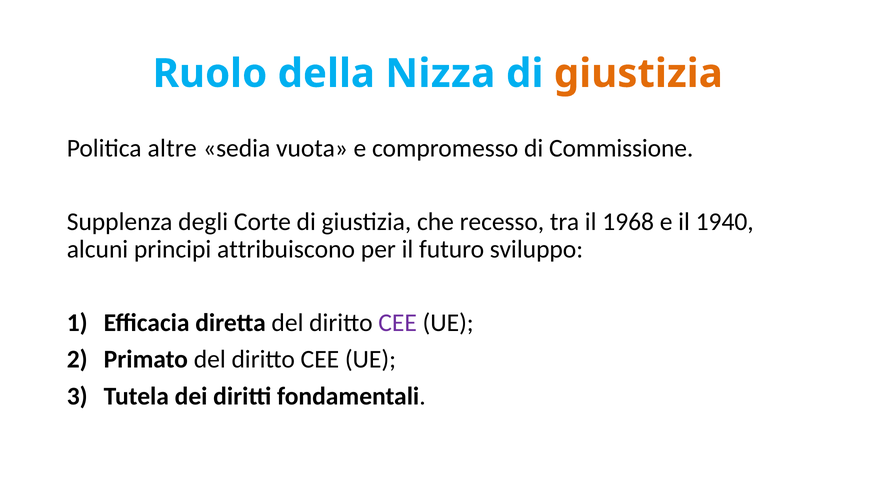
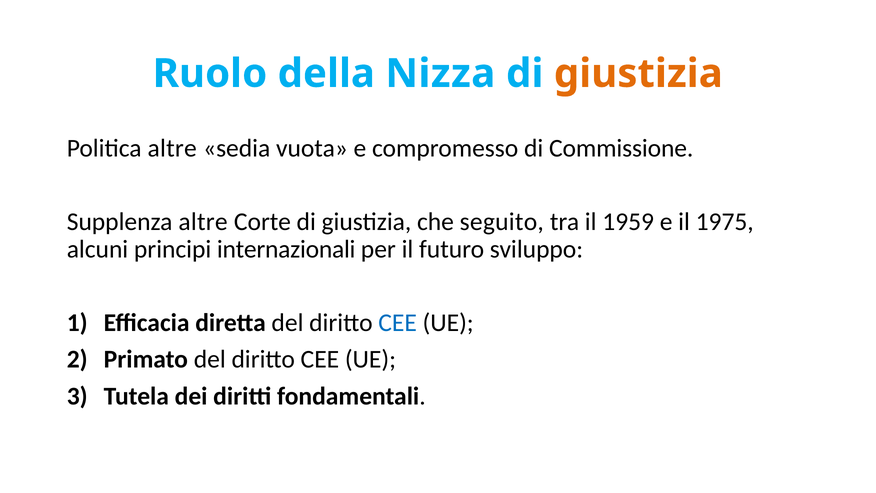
Supplenza degli: degli -> altre (203, 222)
recesso: recesso -> seguito (502, 222)
1968: 1968 -> 1959 (628, 222)
1940: 1940 -> 1975 (725, 222)
attribuiscono: attribuiscono -> internazionali (286, 249)
CEE colour: purple -> blue (398, 323)
